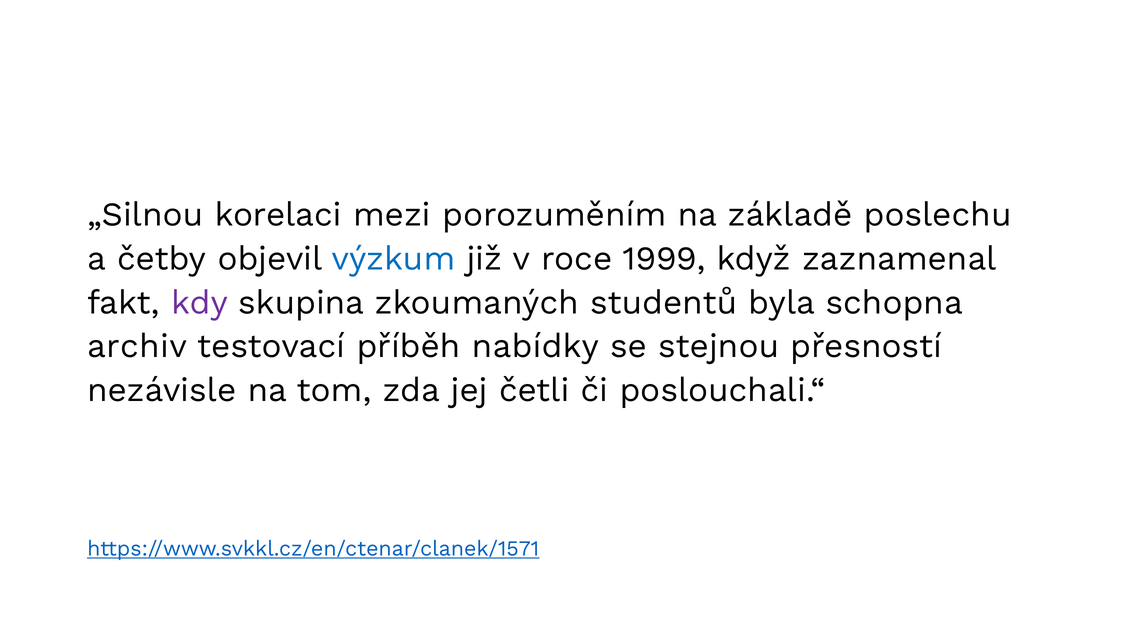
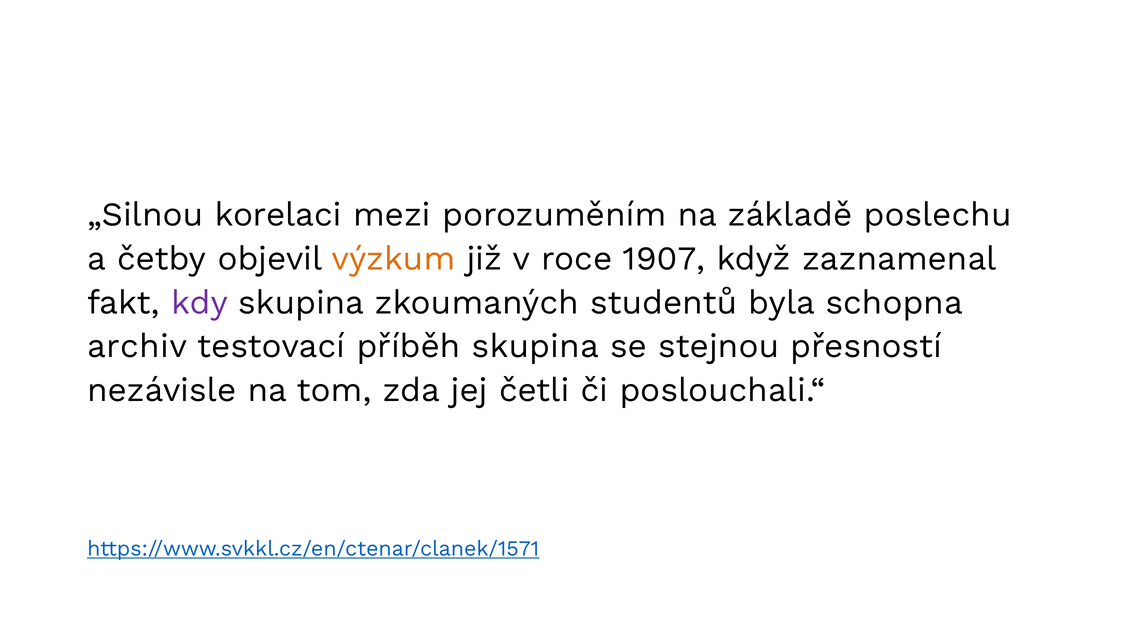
výzkum colour: blue -> orange (394, 259)
1999: 1999 -> 1907 (664, 259)
příběh nabídky: nabídky -> skupina (535, 347)
